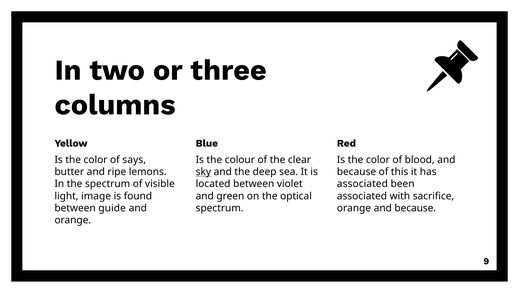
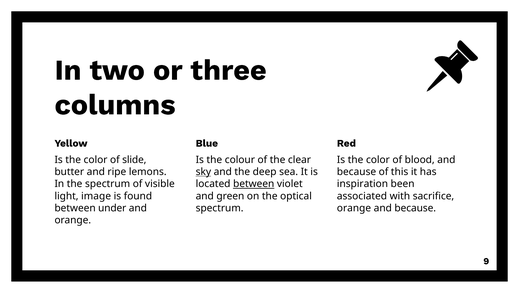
says: says -> slide (134, 160)
between underline: none -> present (254, 184)
associated: associated -> inspiration (362, 184)
guide: guide -> under (112, 208)
